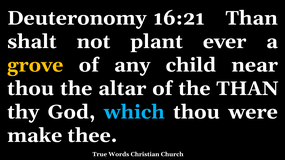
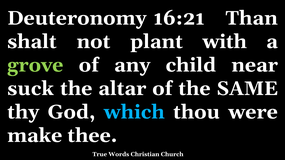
ever: ever -> with (225, 42)
grove colour: yellow -> light green (35, 65)
thou: thou -> suck (31, 89)
the THAN: THAN -> SAME (247, 89)
